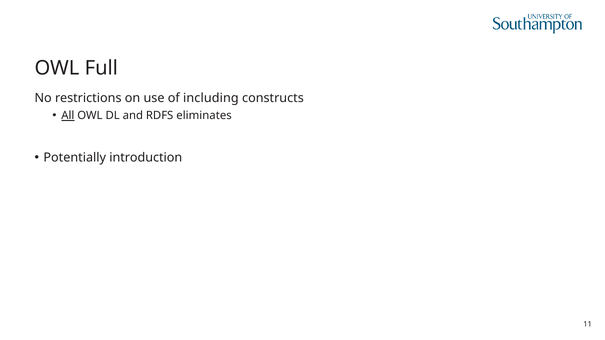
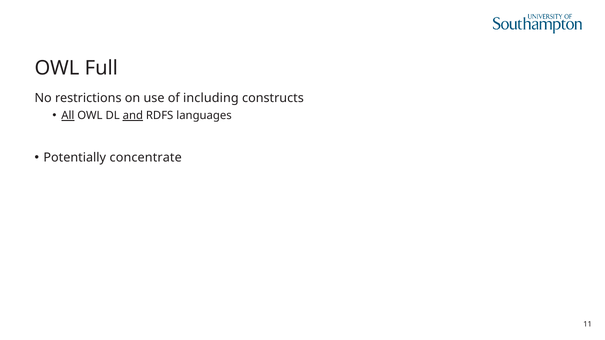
and underline: none -> present (133, 116)
eliminates: eliminates -> languages (204, 116)
introduction: introduction -> concentrate (146, 158)
